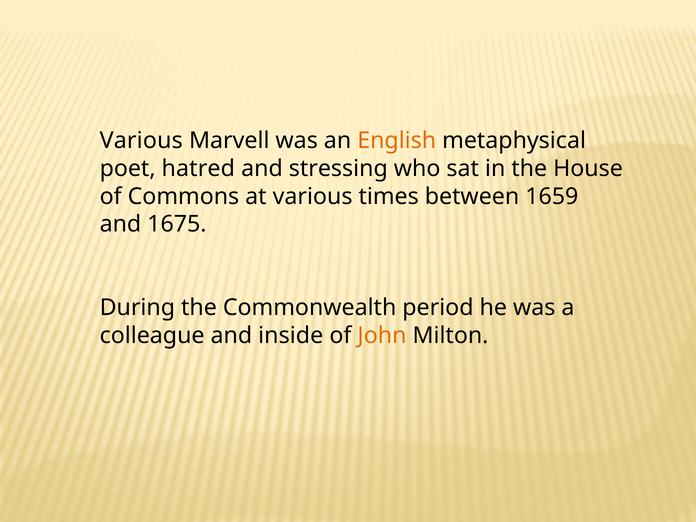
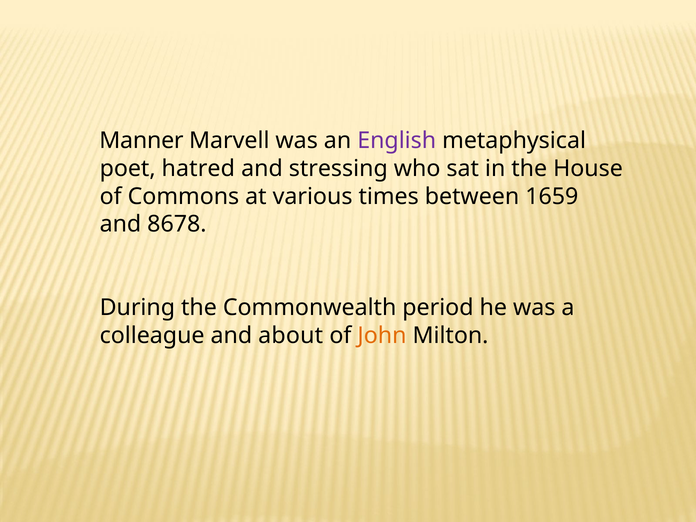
Various: Various -> Manner (141, 141)
English colour: orange -> purple (397, 141)
1675: 1675 -> 8678 (177, 224)
inside: inside -> about (291, 336)
